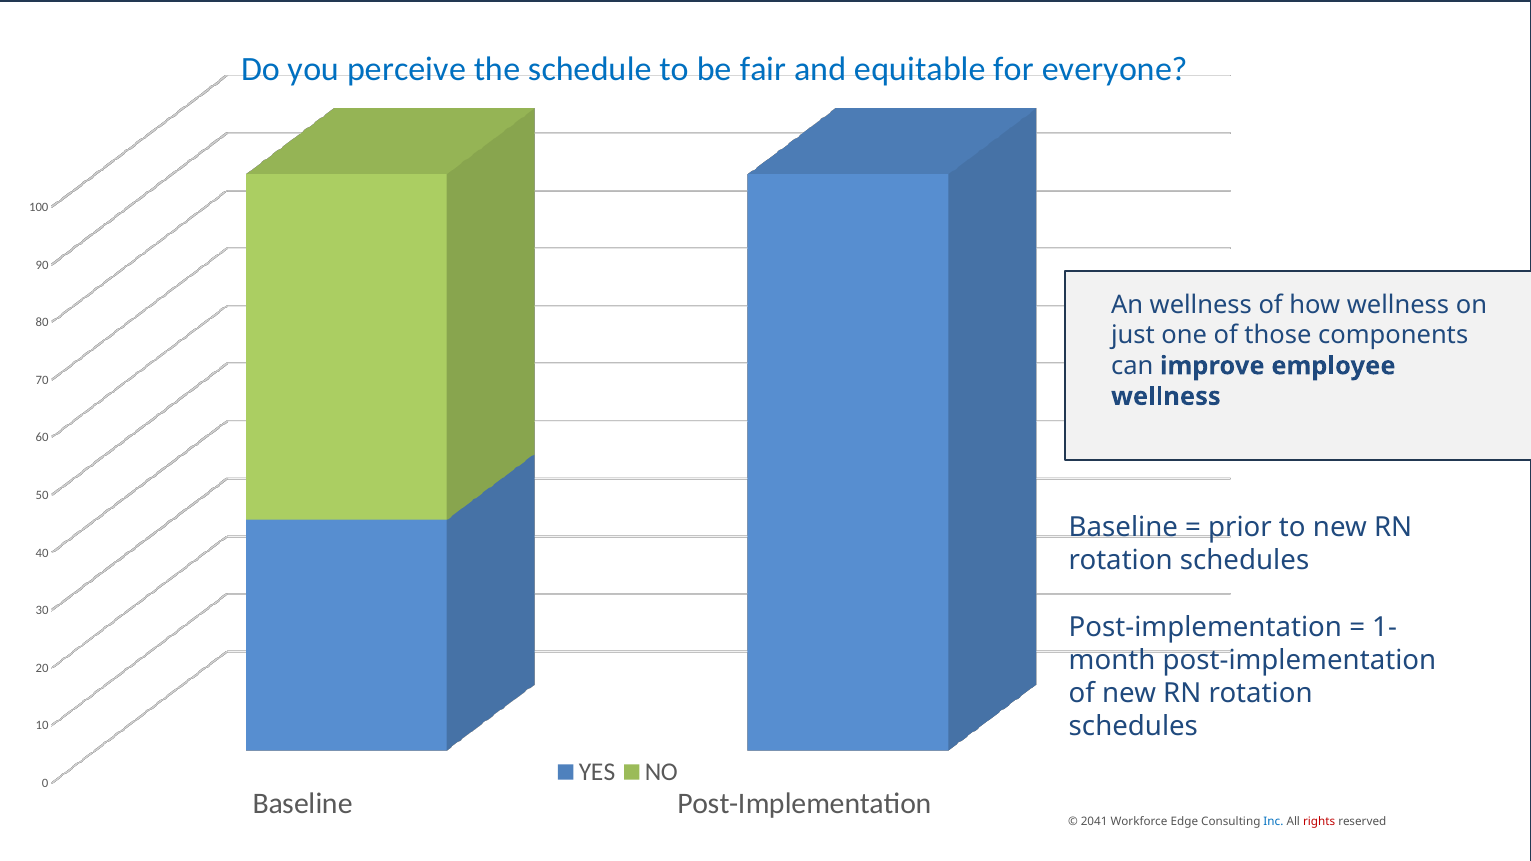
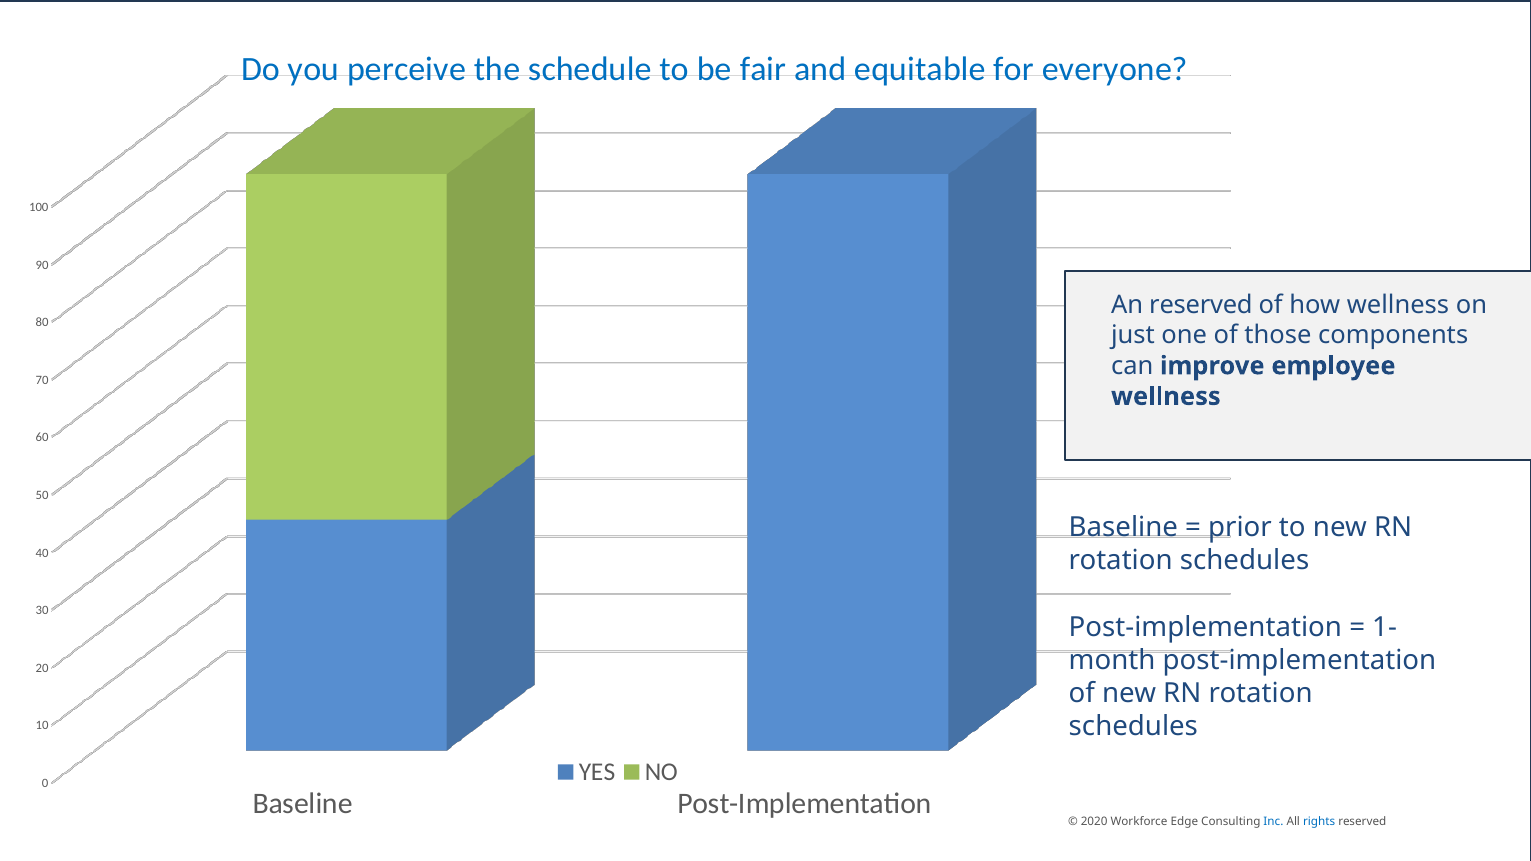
An wellness: wellness -> reserved (1201, 305)
2041: 2041 -> 2020 (1094, 822)
rights colour: red -> blue (1319, 822)
